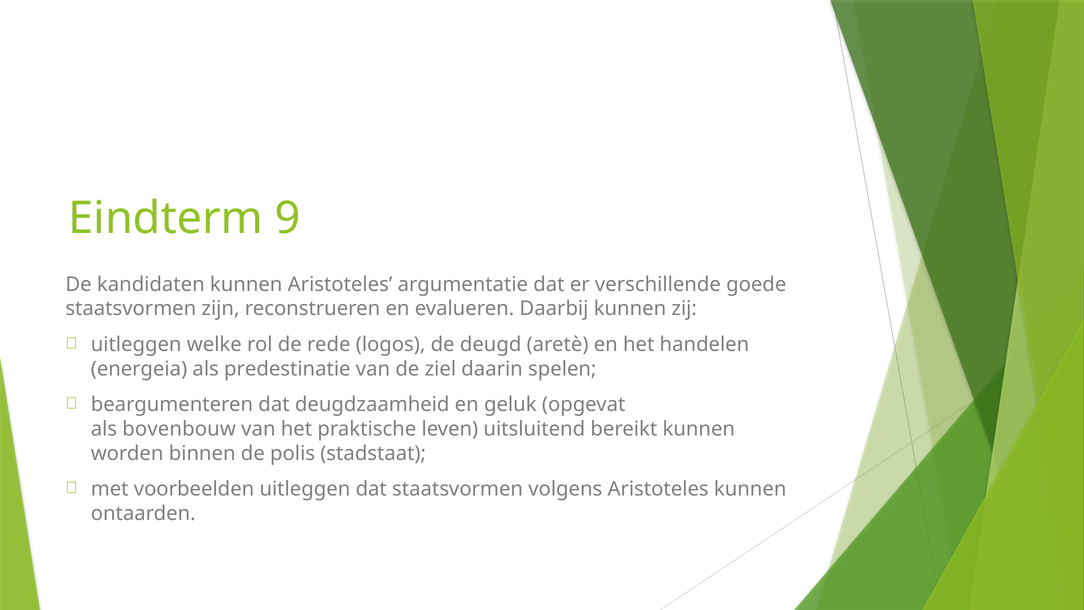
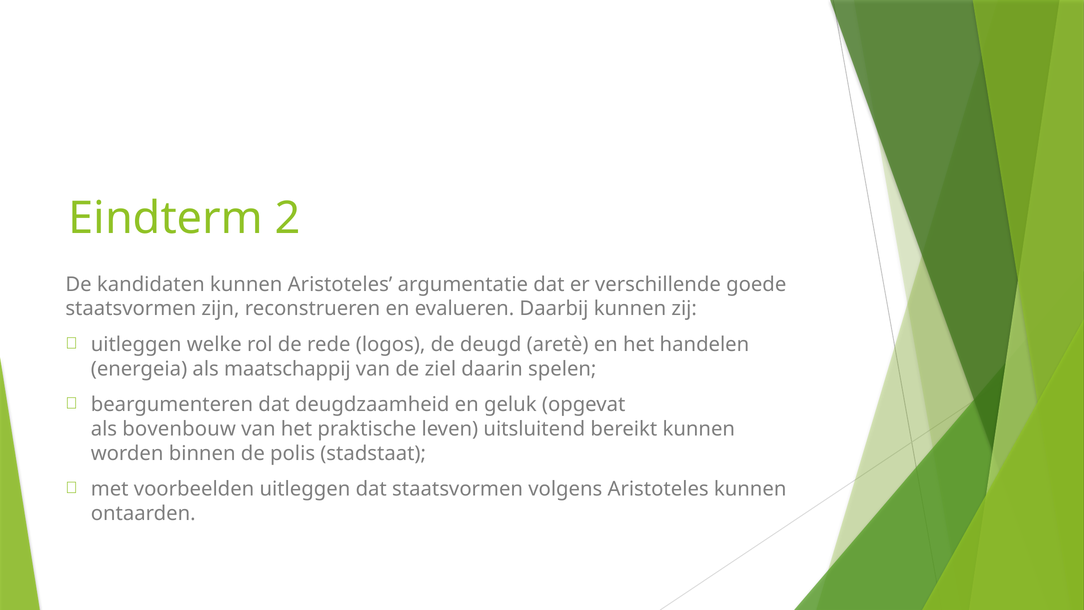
9: 9 -> 2 (288, 218)
predestinatie: predestinatie -> maatschappij (287, 369)
